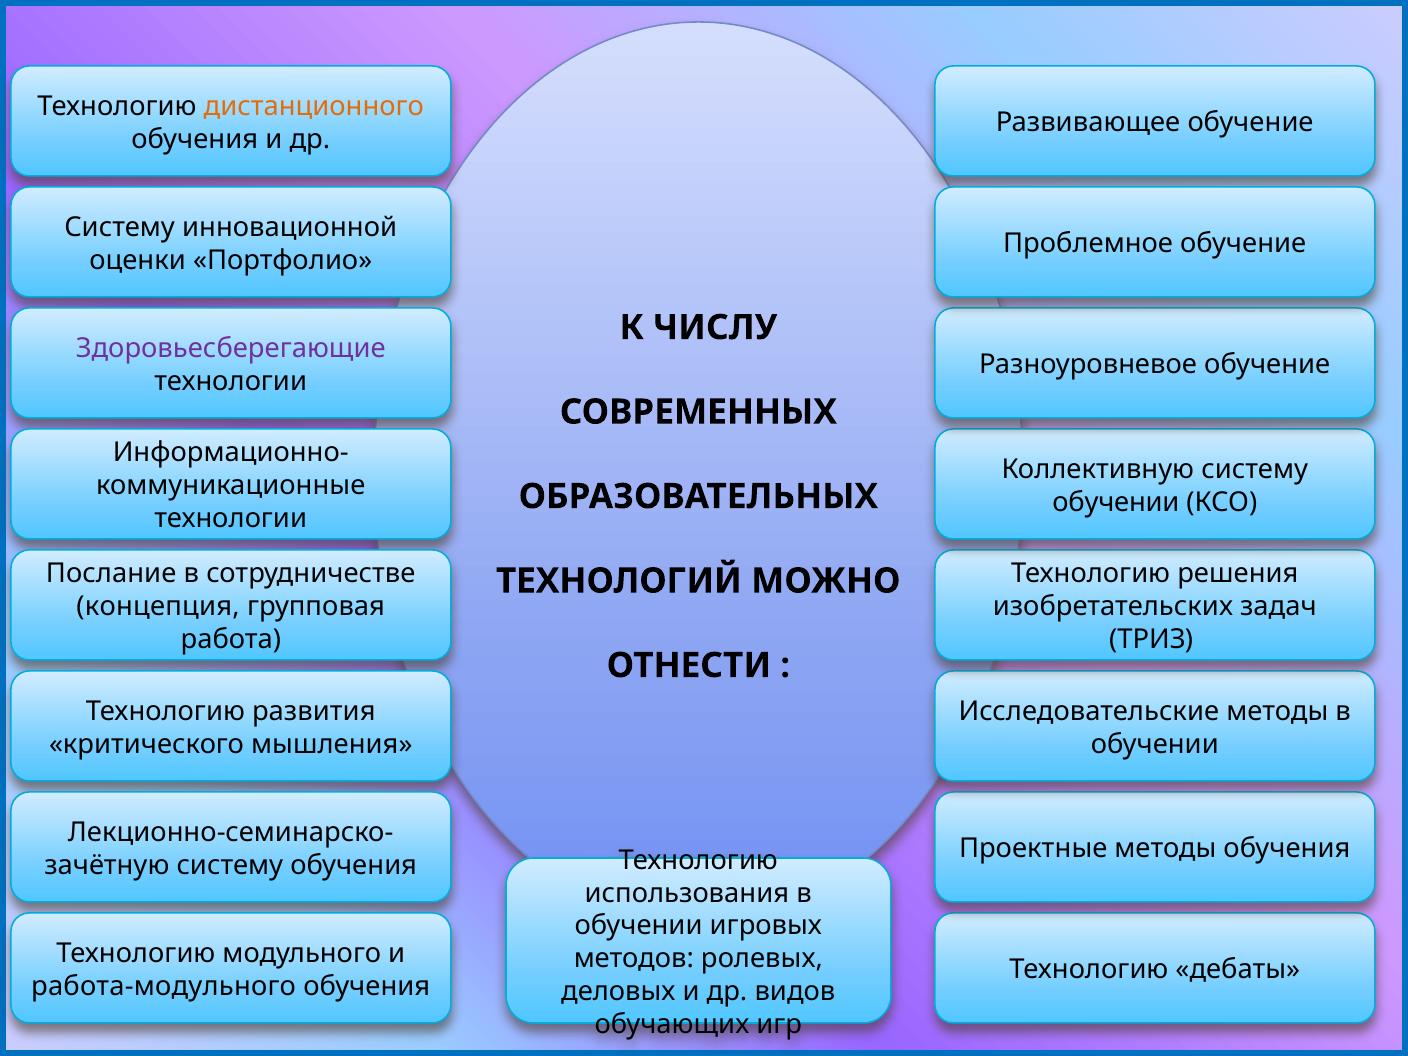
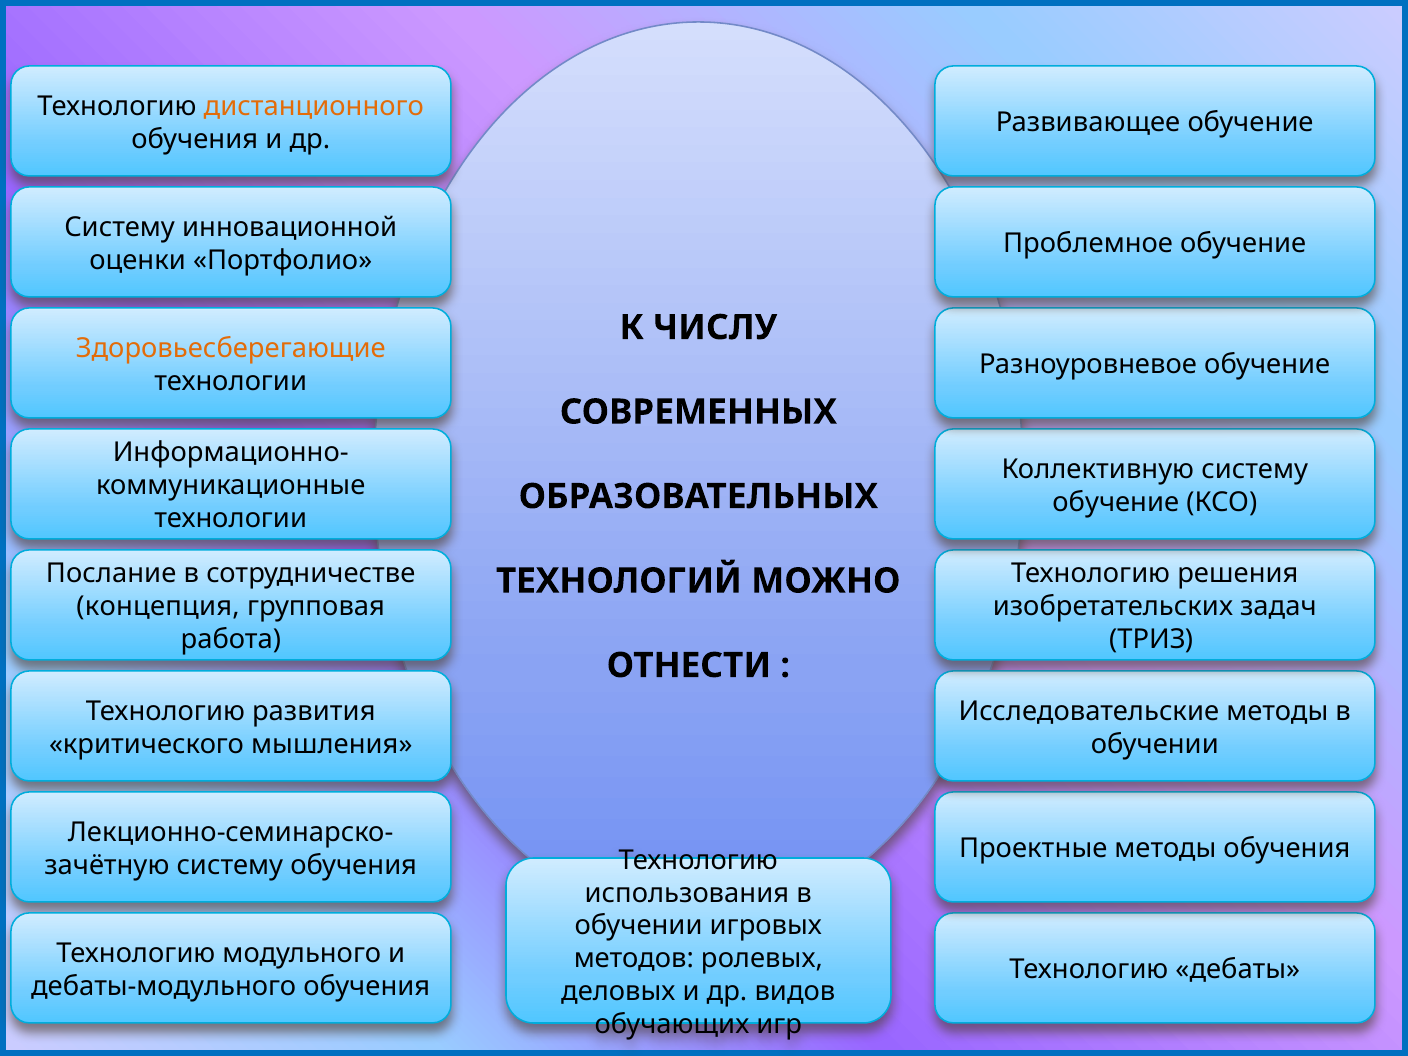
Здоровьесберегающие colour: purple -> orange (231, 348)
обучении: обучении -> обучение (1116, 502)
работа-модульного: работа-модульного -> дебаты-модульного (164, 986)
